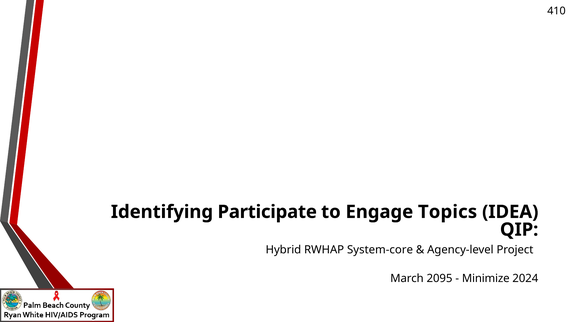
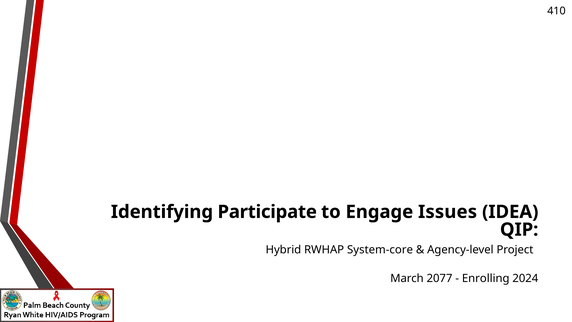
Topics: Topics -> Issues (448, 212)
2095: 2095 -> 2077 (440, 278)
Minimize: Minimize -> Enrolling (486, 278)
